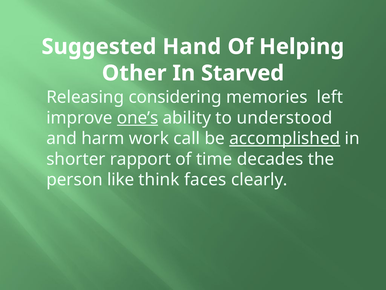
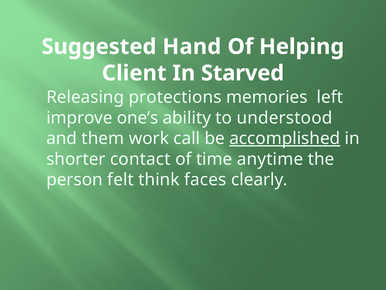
Other: Other -> Client (134, 73)
considering: considering -> protections (175, 97)
one’s underline: present -> none (138, 118)
harm: harm -> them (103, 138)
rapport: rapport -> contact (140, 159)
decades: decades -> anytime (270, 159)
like: like -> felt (121, 179)
